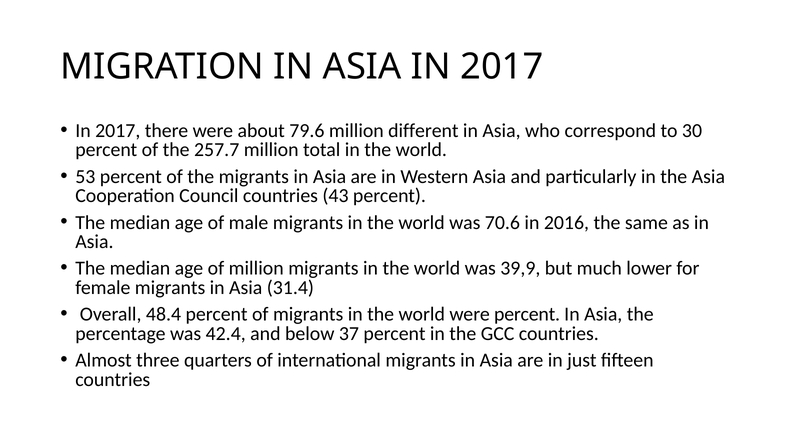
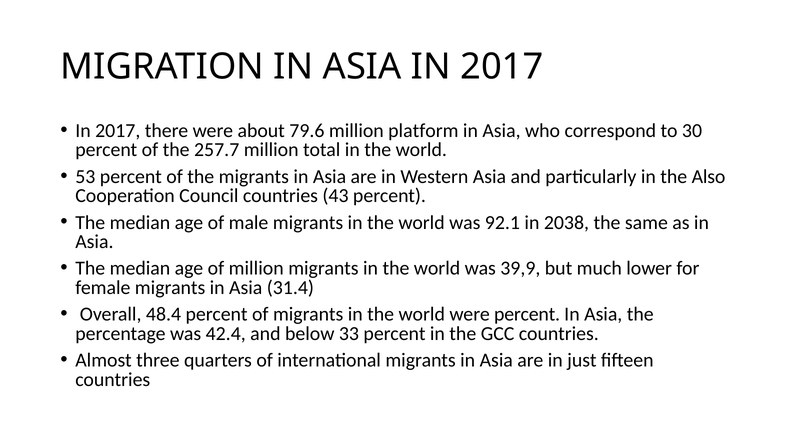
different: different -> platform (423, 131)
the Asia: Asia -> Also (708, 177)
70.6: 70.6 -> 92.1 (502, 223)
2016: 2016 -> 2038 (566, 223)
37: 37 -> 33 (349, 334)
